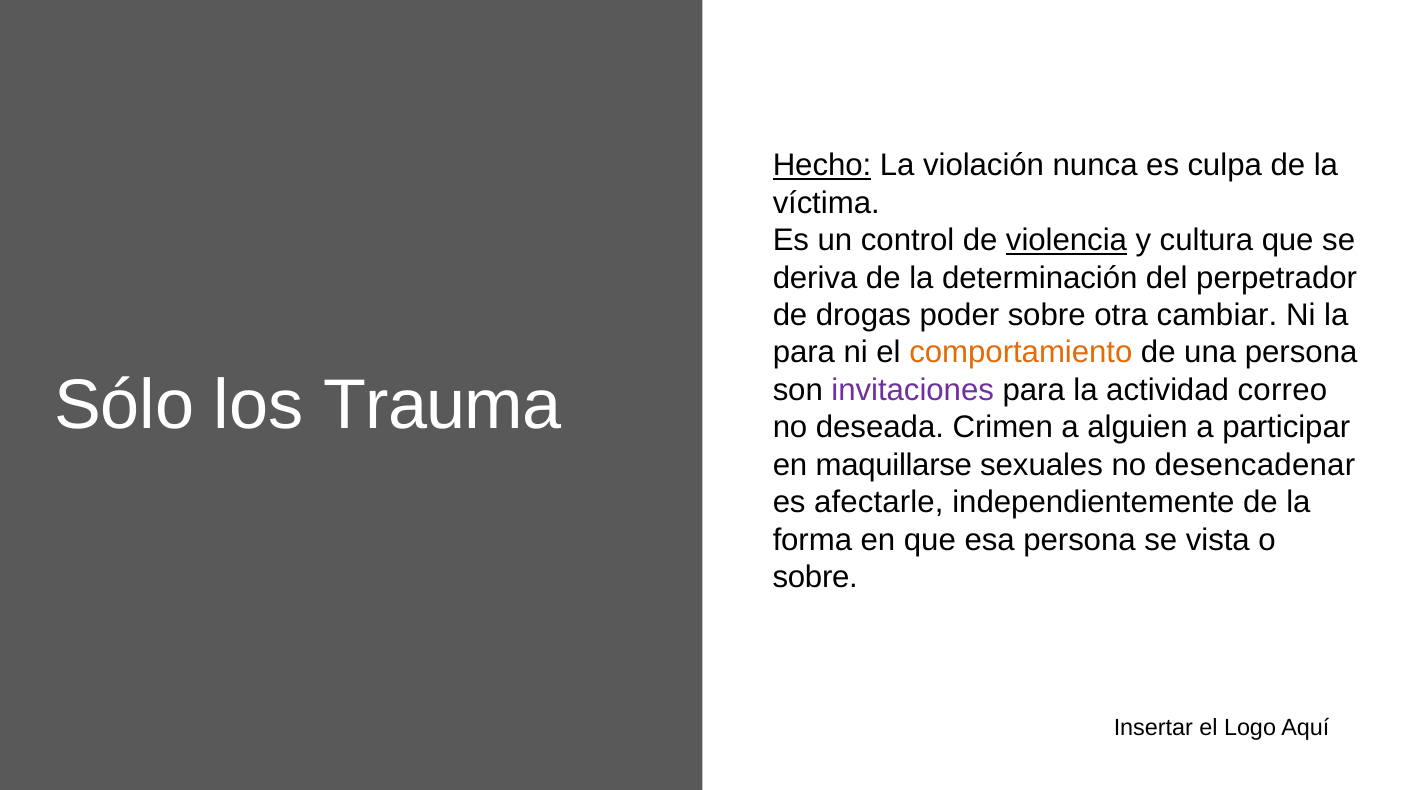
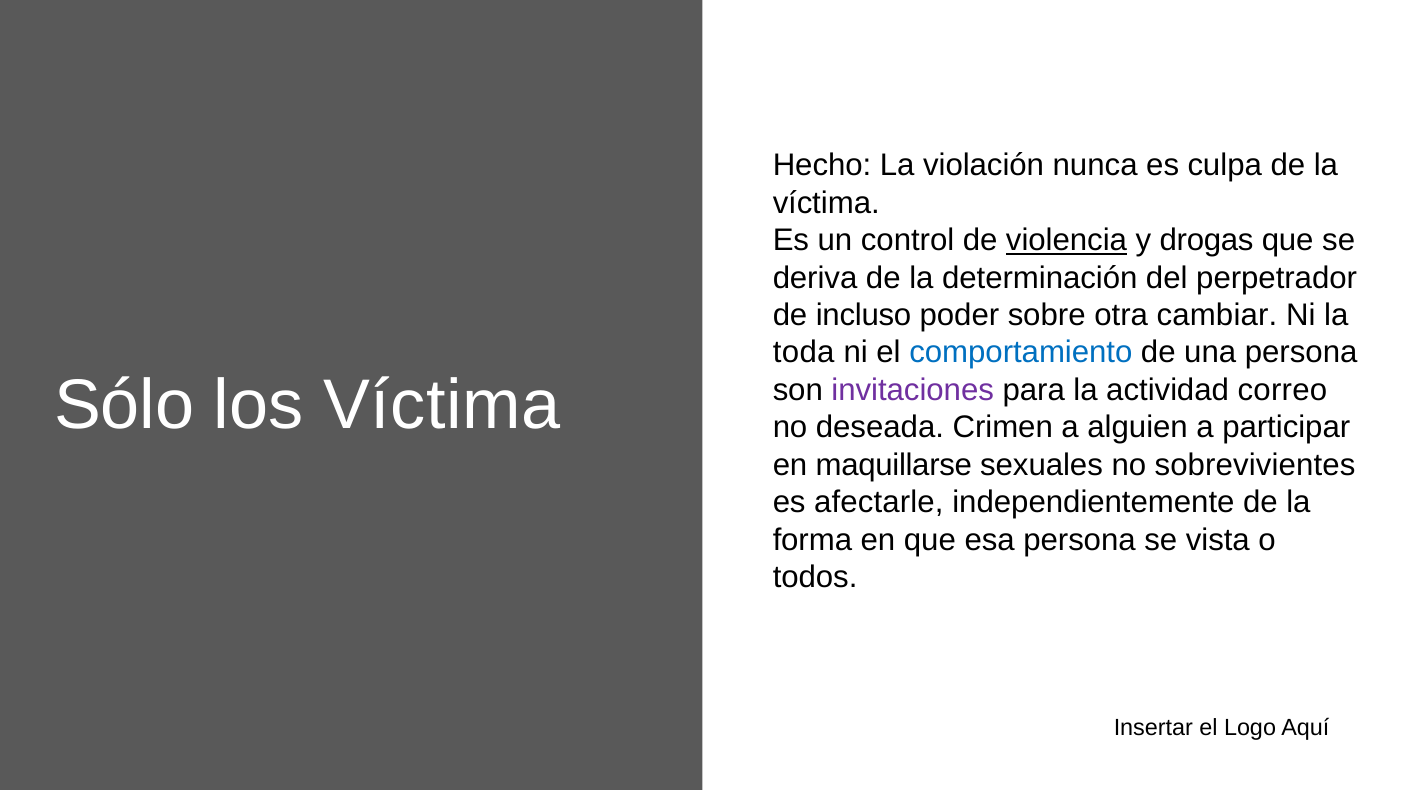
Hecho underline: present -> none (822, 166)
cultura: cultura -> drogas (1207, 241)
drogas: drogas -> incluso (864, 315)
para: para -> toda (804, 353)
comportamiento colour: orange -> blue (1021, 353)
los Trauma: Trauma -> Víctima (442, 405)
desencadenar: desencadenar -> sobrevivientes (1255, 465)
sobre: sobre -> todos (815, 578)
